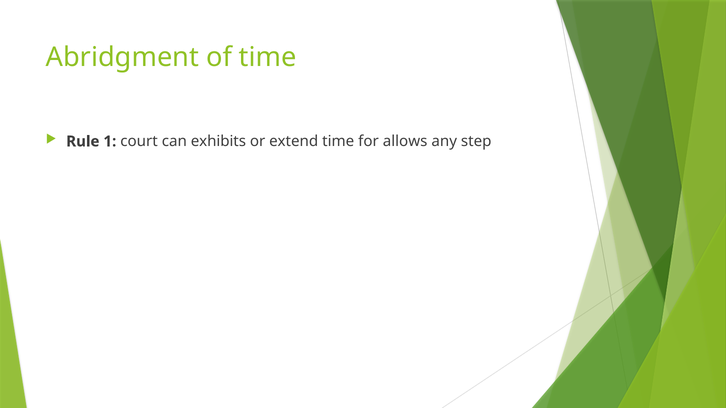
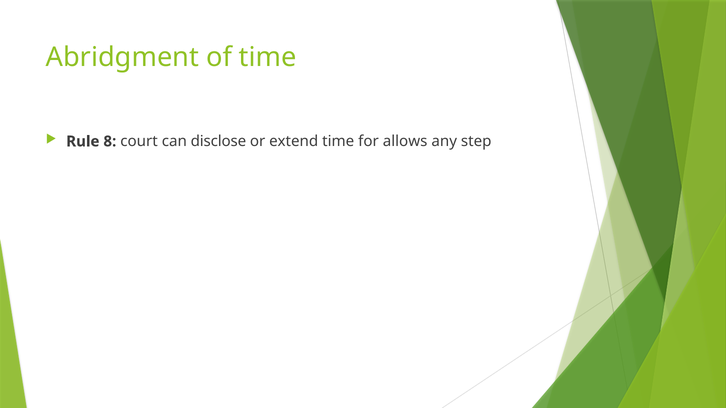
1: 1 -> 8 (110, 142)
exhibits: exhibits -> disclose (218, 142)
